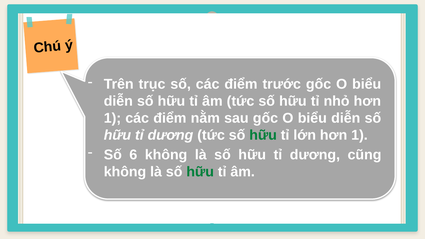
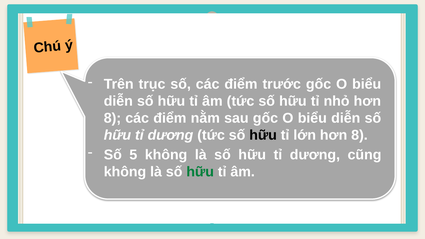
1: 1 -> 8 (112, 118)
hữu colour: green -> black (263, 135)
lớn hơn 1: 1 -> 8 (359, 135)
6: 6 -> 5 (133, 155)
